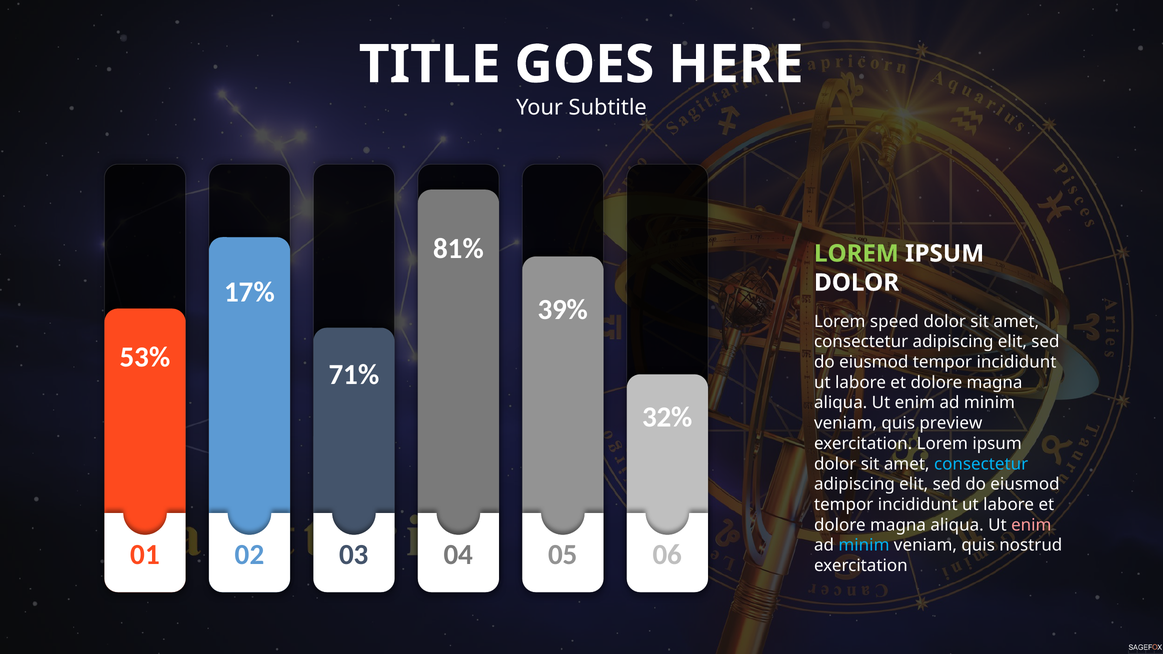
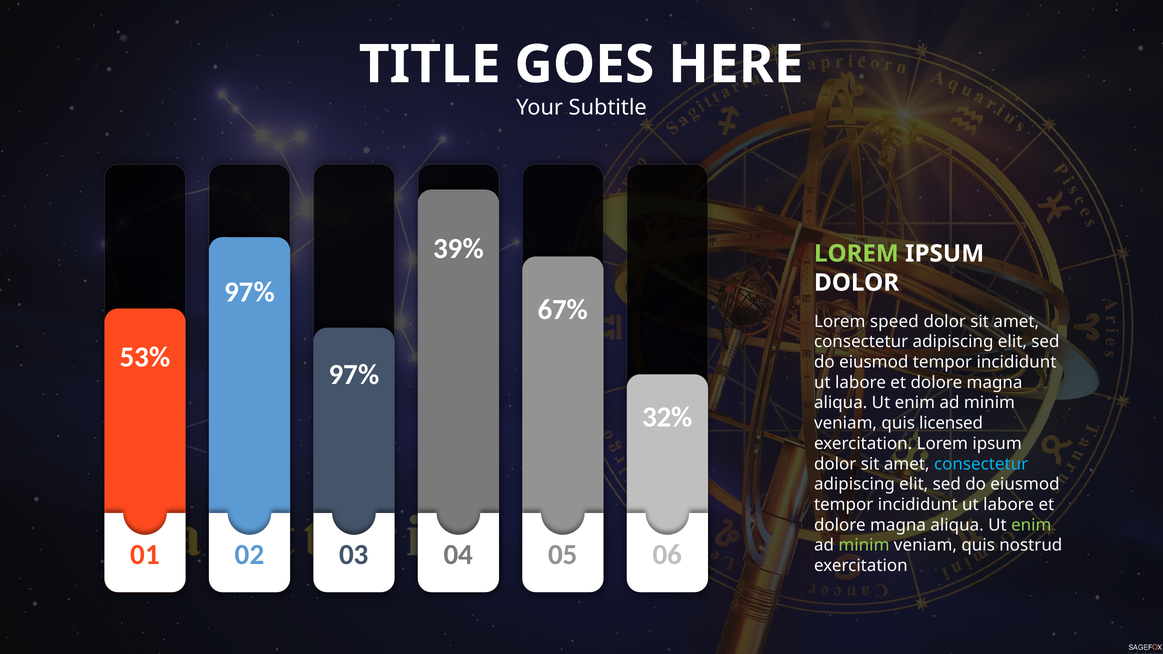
81%: 81% -> 39% (458, 249)
17%: 17% -> 97% (250, 292)
39%: 39% -> 67% (563, 310)
71%: 71% -> 97% (354, 375)
preview: preview -> licensed (951, 423)
enim colour: pink -> light green (1031, 525)
minim colour: light blue -> light green (864, 546)
